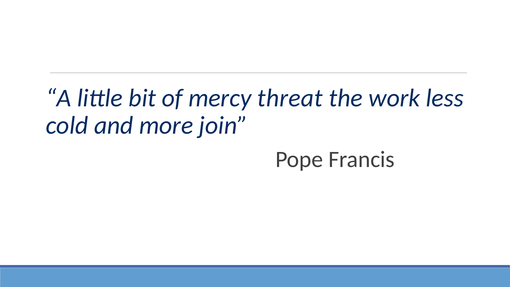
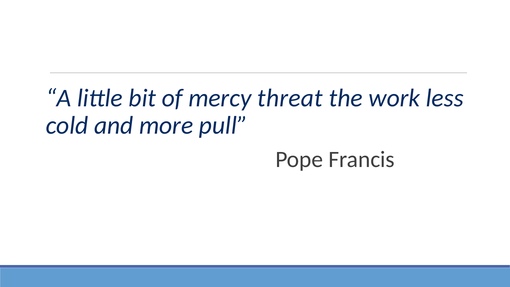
join: join -> pull (223, 125)
